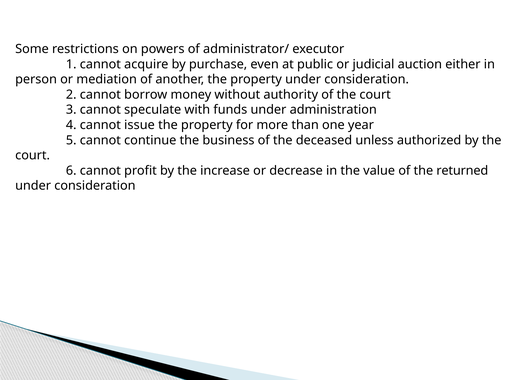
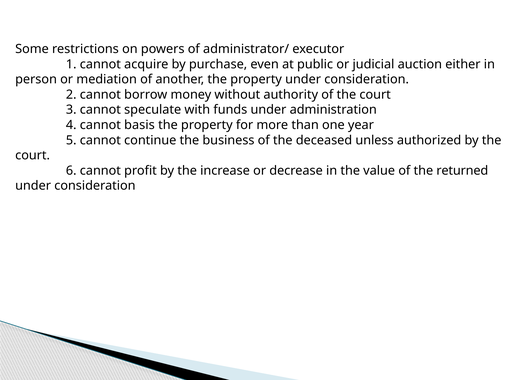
issue: issue -> basis (139, 125)
